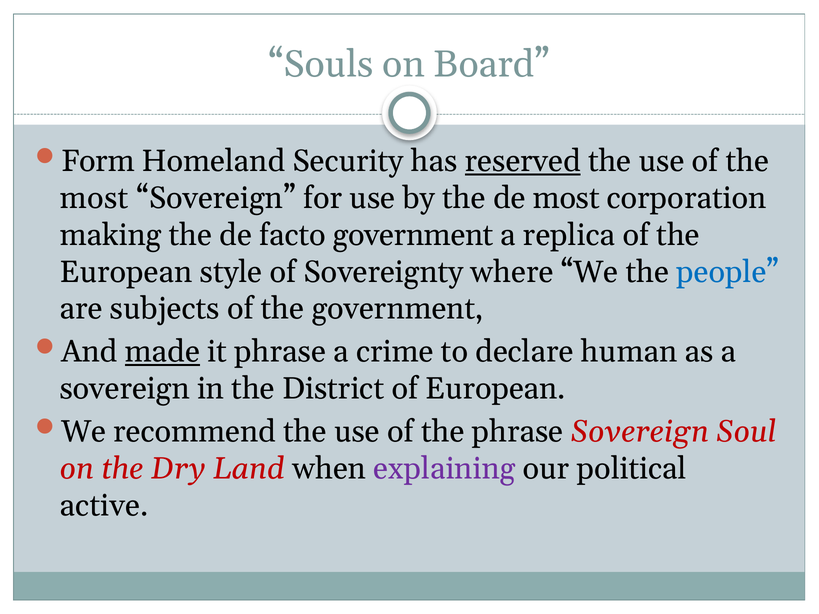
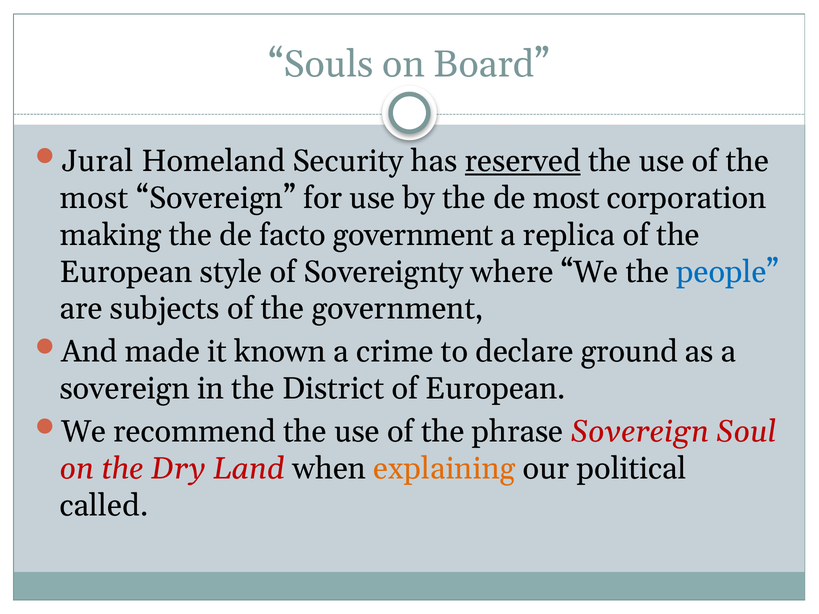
Form: Form -> Jural (98, 161)
made underline: present -> none (162, 352)
it phrase: phrase -> known (280, 352)
human: human -> ground (629, 352)
explaining colour: purple -> orange (444, 469)
active: active -> called (104, 506)
